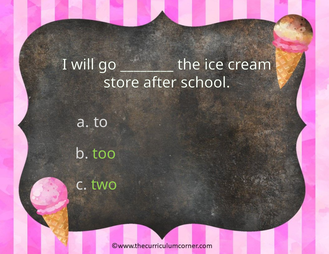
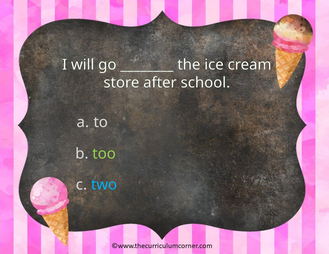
two colour: light green -> light blue (104, 185)
